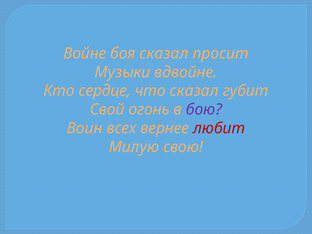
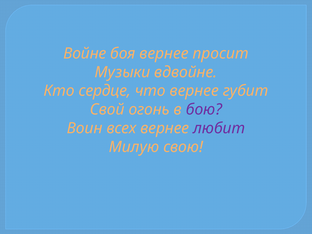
боя сказал: сказал -> вернее (164, 53)
что сказал: сказал -> вернее (194, 91)
любит colour: red -> purple (219, 128)
